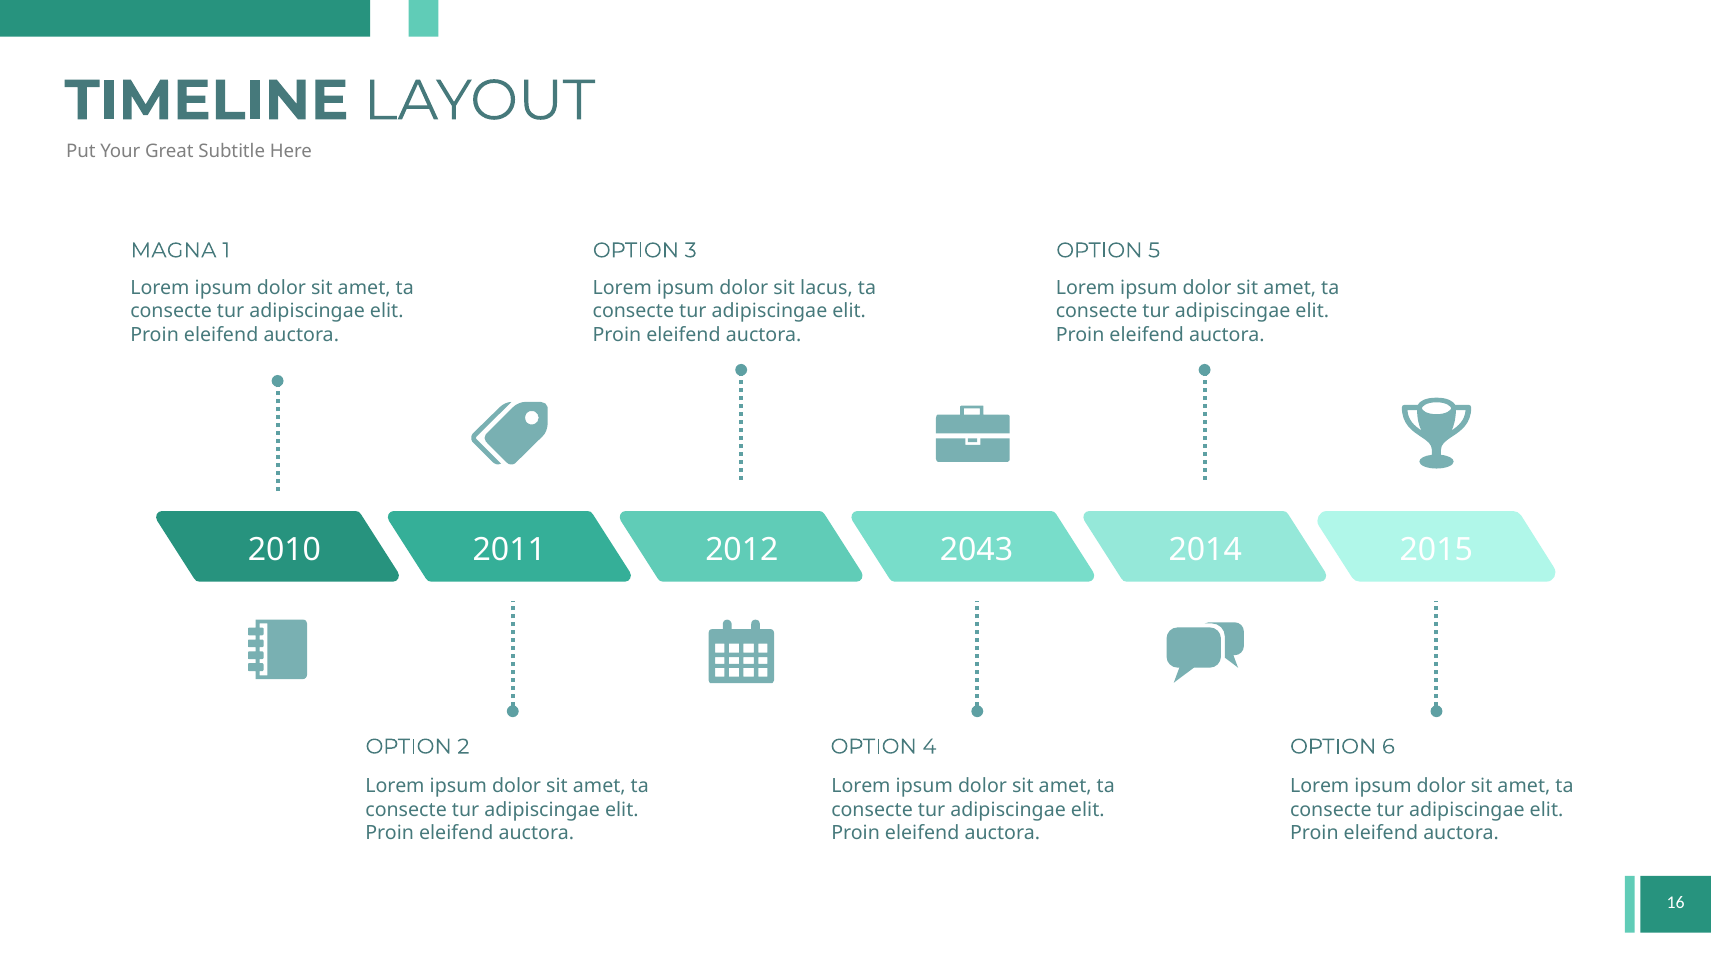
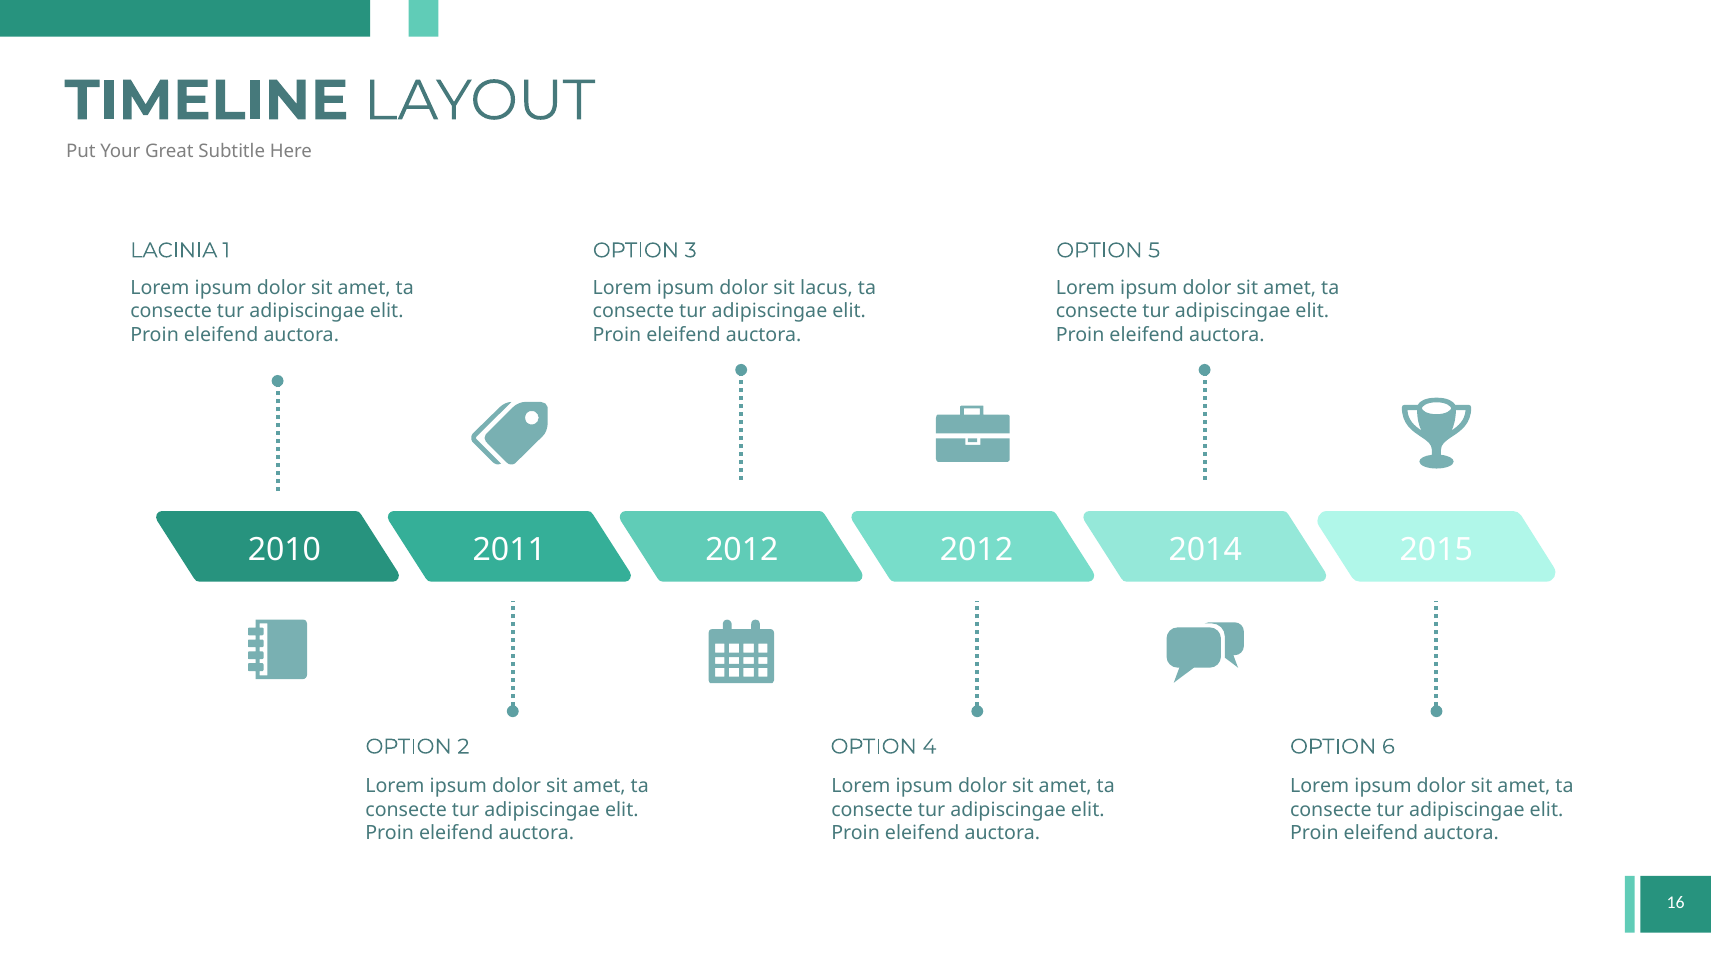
MAGNA: MAGNA -> LACINIA (174, 251)
2012 2043: 2043 -> 2012 (976, 550)
